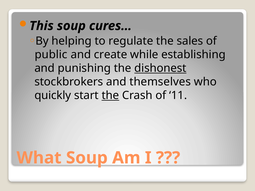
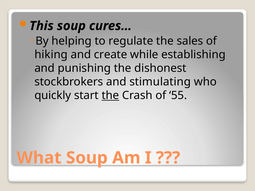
public: public -> hiking (51, 55)
dishonest underline: present -> none (160, 68)
themselves: themselves -> stimulating (160, 82)
11: 11 -> 55 (178, 96)
